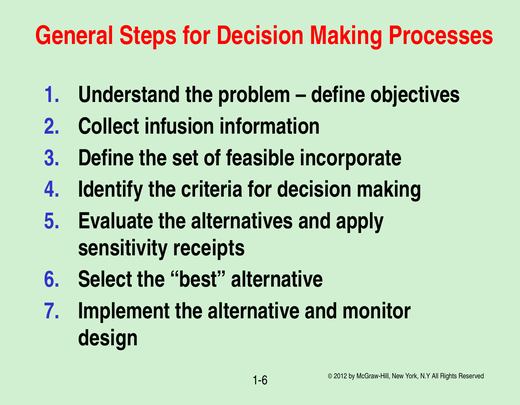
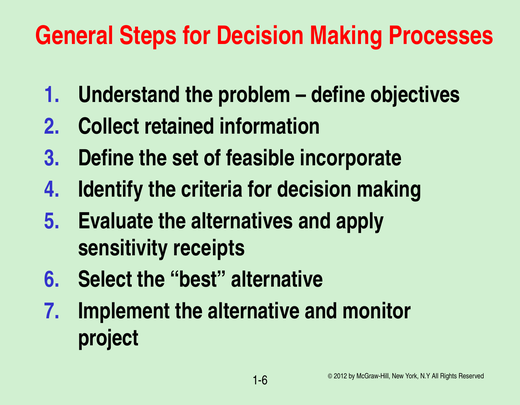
infusion: infusion -> retained (179, 126)
design: design -> project (108, 338)
